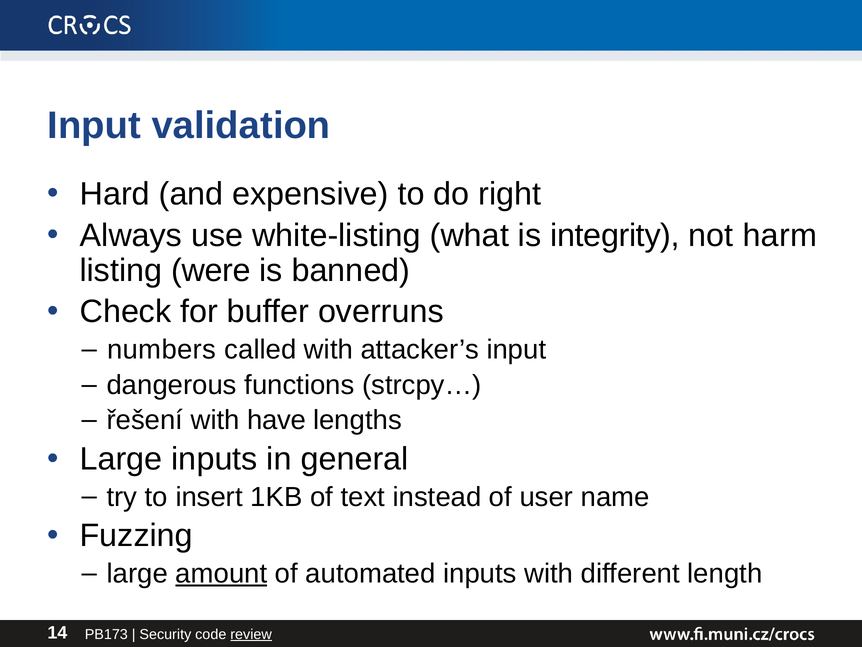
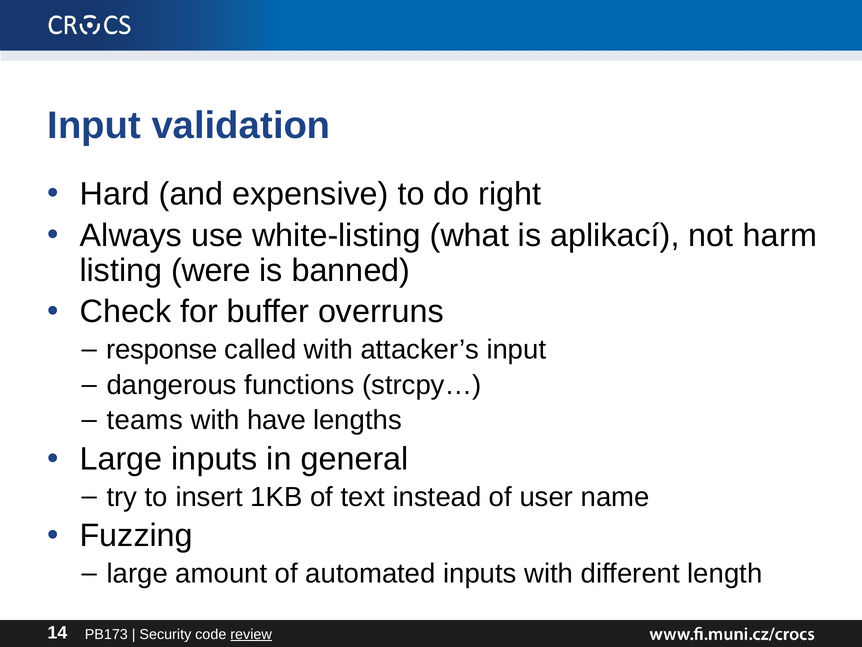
integrity: integrity -> aplikací (615, 235)
numbers: numbers -> response (162, 349)
řešení: řešení -> teams (145, 420)
amount underline: present -> none (221, 573)
